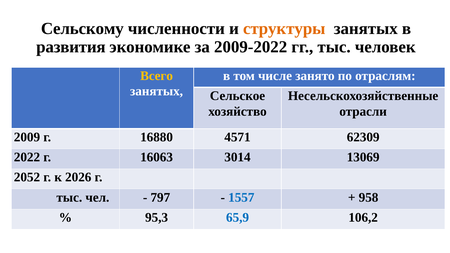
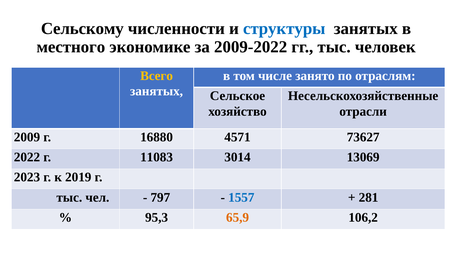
структуры colour: orange -> blue (284, 29)
развития: развития -> местного (71, 47)
62309: 62309 -> 73627 (363, 137)
16063: 16063 -> 11083 (157, 157)
2052: 2052 -> 2023 (27, 177)
2026: 2026 -> 2019 (78, 177)
958: 958 -> 281 (369, 197)
65,9 colour: blue -> orange (238, 218)
